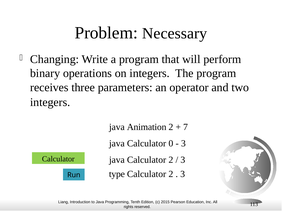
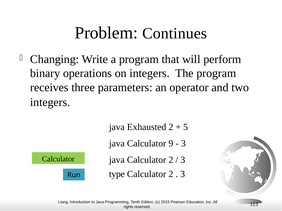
Necessary: Necessary -> Continues (175, 33)
Animation: Animation -> Exhausted (147, 127)
7: 7 -> 5 (186, 127)
0: 0 -> 9 (171, 144)
